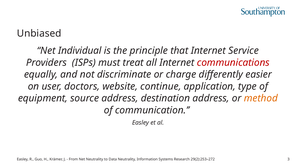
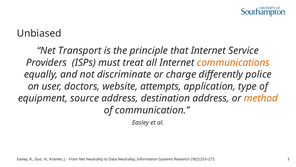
Individual: Individual -> Transport (80, 51)
communications colour: red -> orange (233, 62)
easier: easier -> police (259, 74)
continue: continue -> attempts (161, 86)
